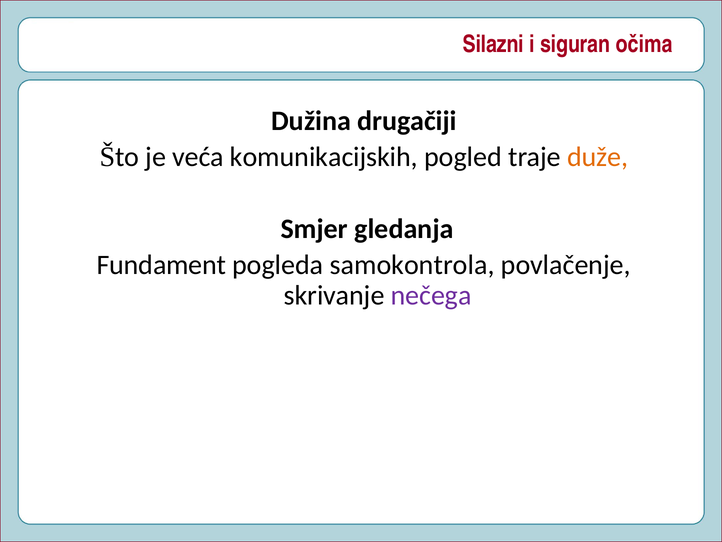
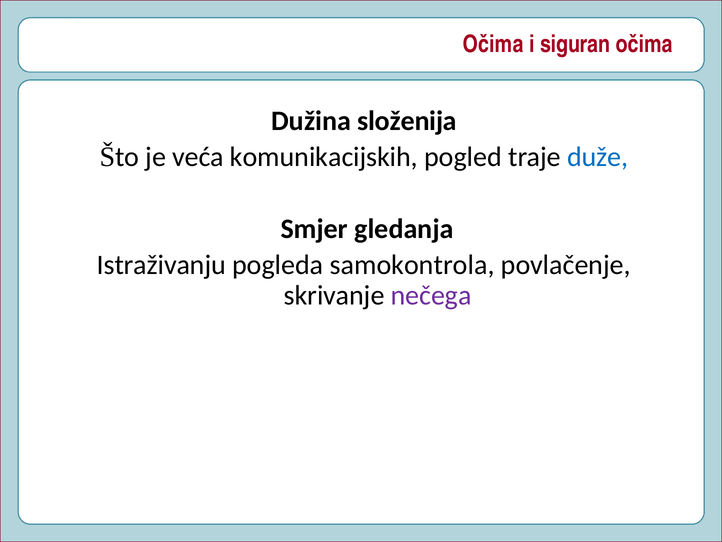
Silazni: Silazni -> Očima (493, 44)
drugačiji: drugačiji -> složenija (407, 121)
duže colour: orange -> blue (598, 157)
Fundament: Fundament -> Istraživanju (161, 265)
